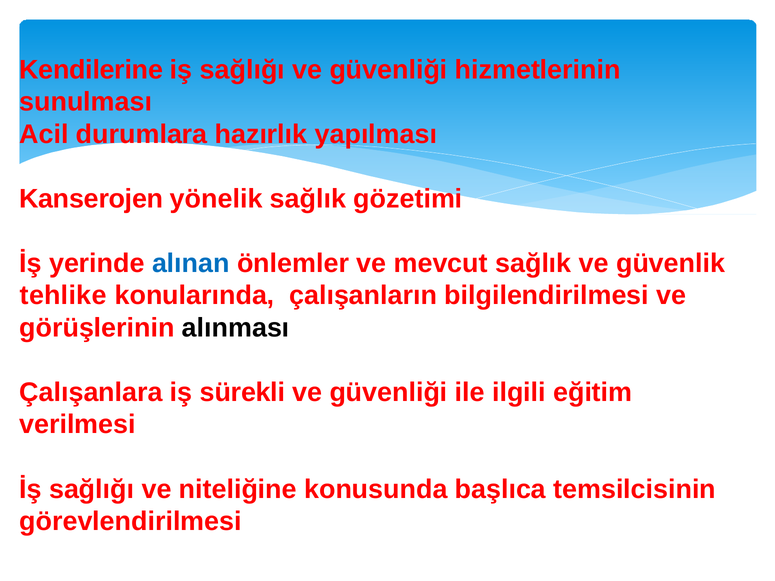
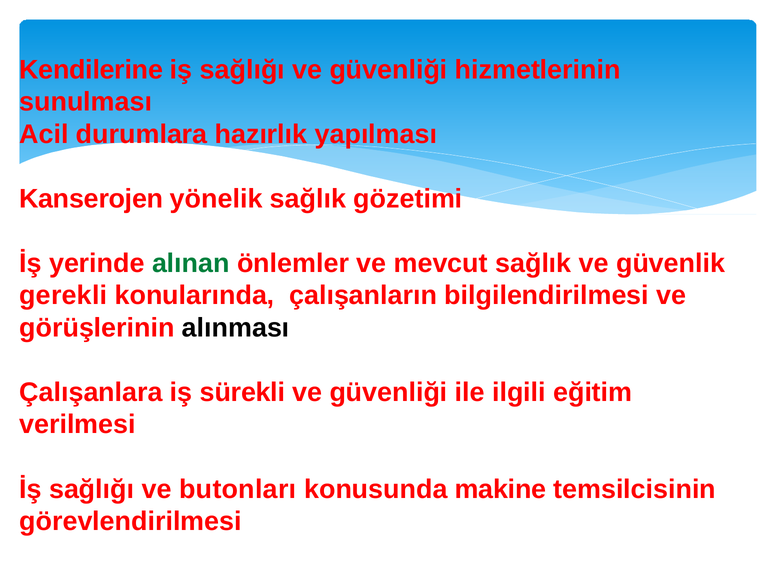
alınan colour: blue -> green (191, 263)
tehlike: tehlike -> gerekli (63, 296)
niteliğine: niteliğine -> butonları (238, 489)
başlıca: başlıca -> makine (501, 489)
